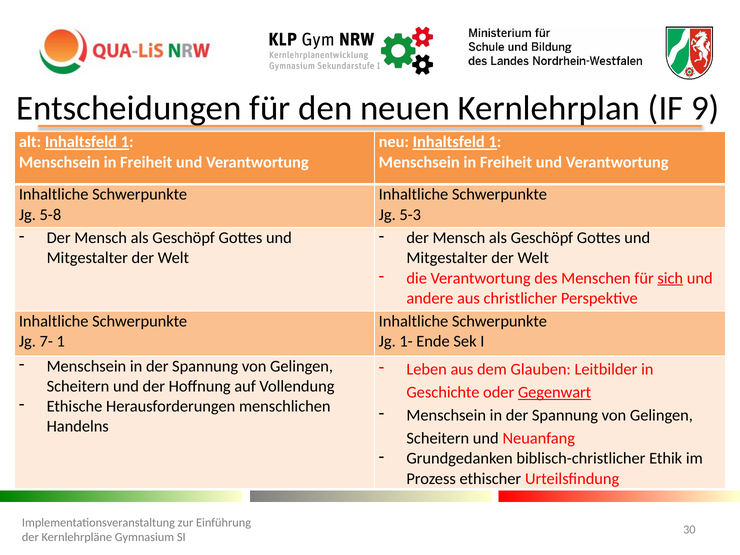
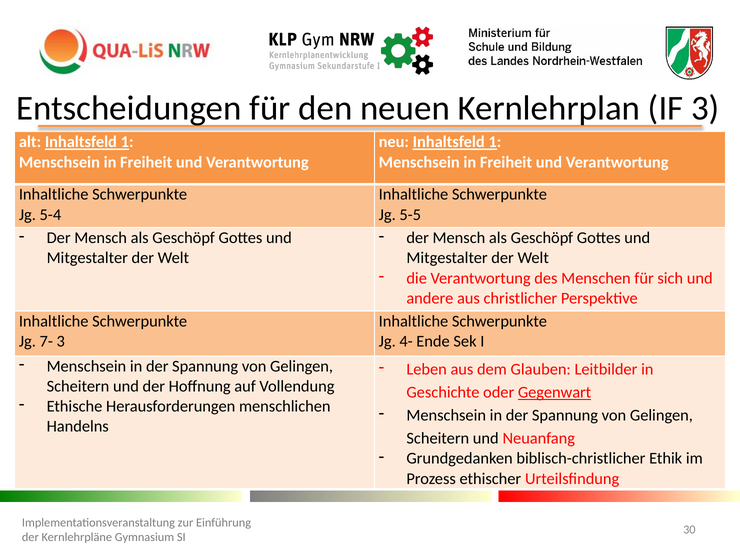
IF 9: 9 -> 3 (705, 108)
5-8: 5-8 -> 5-4 (50, 215)
5-3: 5-3 -> 5-5 (410, 215)
sich underline: present -> none (670, 278)
7- 1: 1 -> 3 (61, 341)
1-: 1- -> 4- (406, 341)
